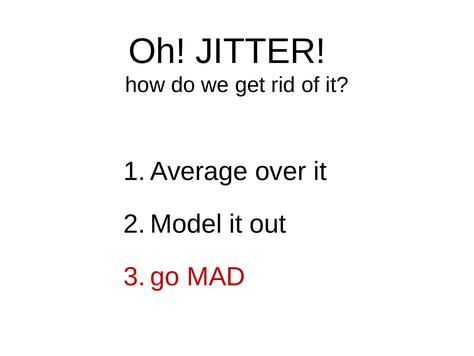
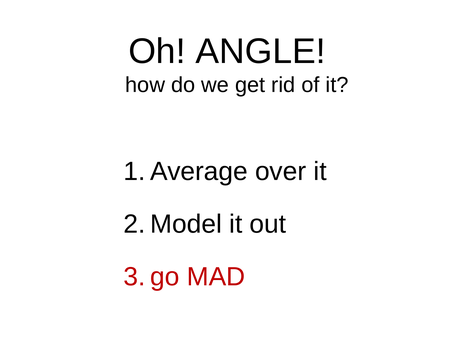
JITTER: JITTER -> ANGLE (261, 52)
